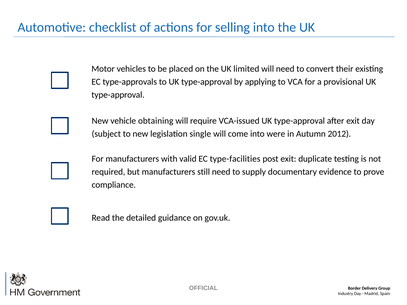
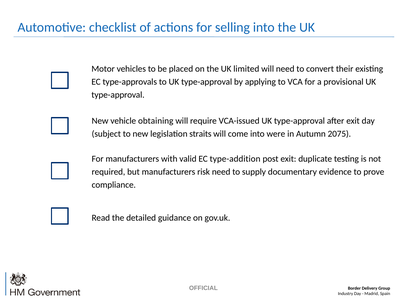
single: single -> straits (200, 134)
2012: 2012 -> 2075 (339, 134)
type-facilities: type-facilities -> type-addition (235, 159)
still: still -> risk (204, 172)
